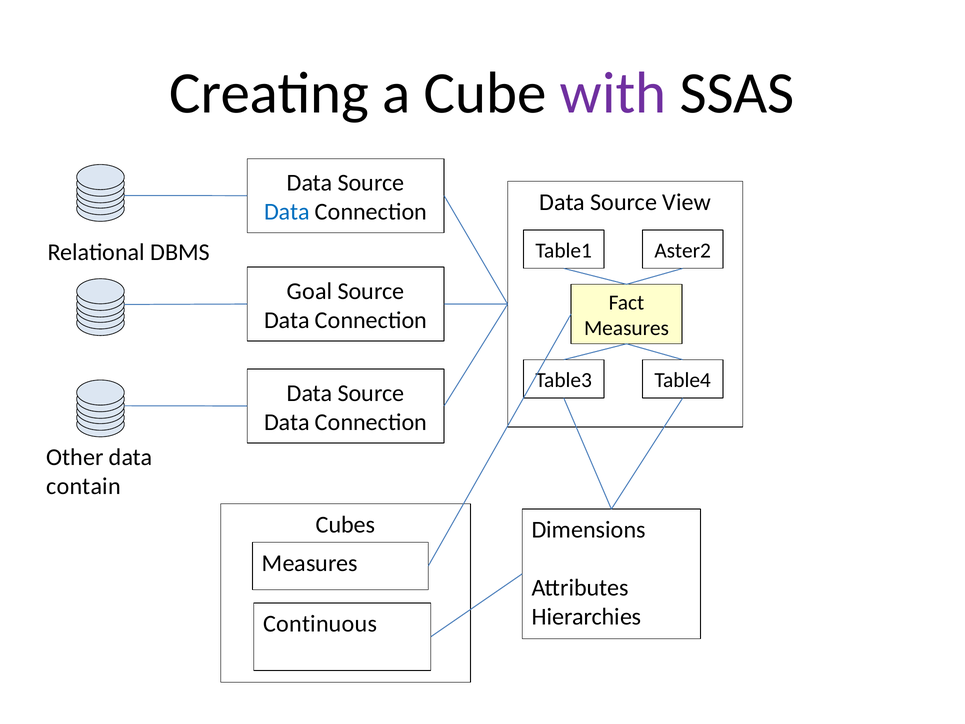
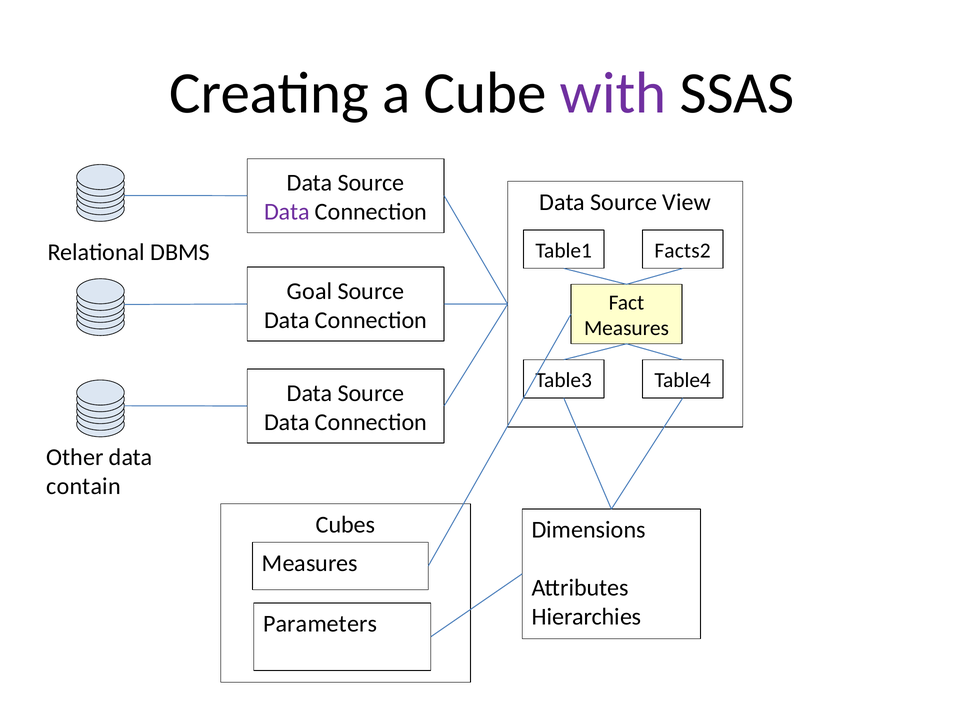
Data colour: blue -> purple (287, 212)
Aster2: Aster2 -> Facts2 (683, 251)
Continuous: Continuous -> Parameters (320, 624)
